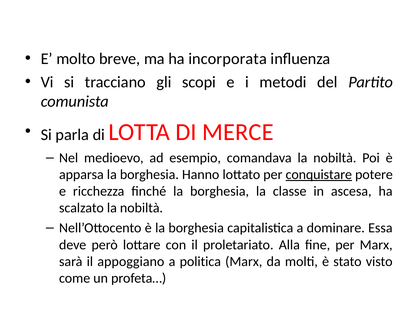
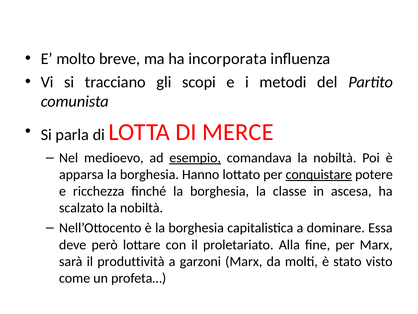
esempio underline: none -> present (195, 158)
appoggiano: appoggiano -> produttività (131, 261)
politica: politica -> garzoni (200, 261)
